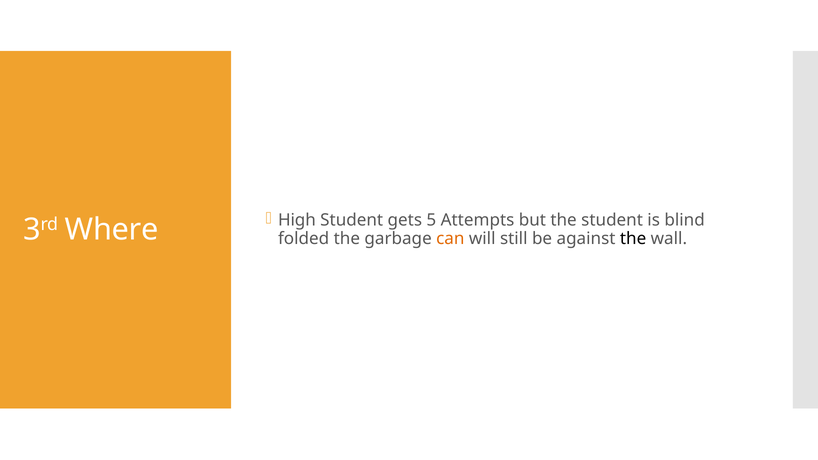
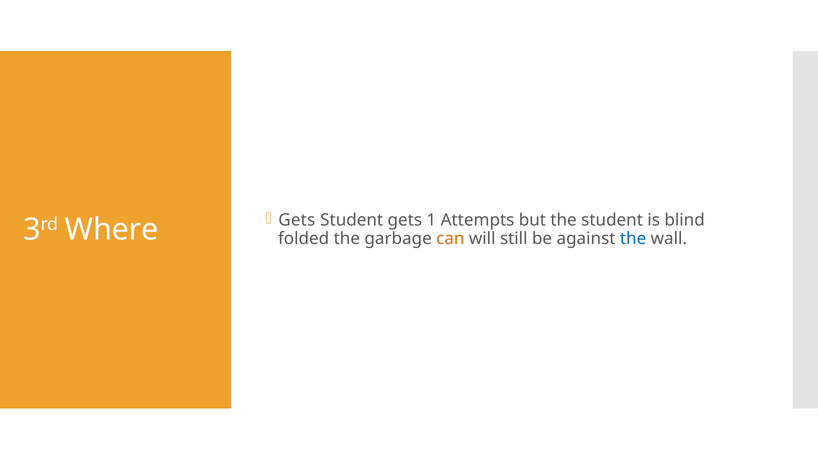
High: High -> Gets (297, 220)
5: 5 -> 1 (431, 220)
the colour: black -> blue (633, 239)
